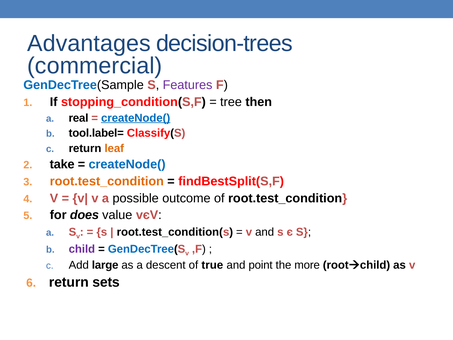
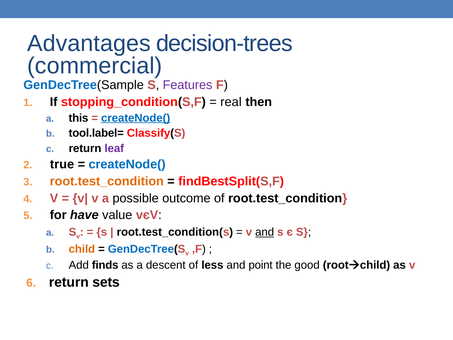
tree: tree -> real (231, 102)
real: real -> this (78, 118)
leaf colour: orange -> purple (114, 148)
take: take -> true (62, 164)
does: does -> have (84, 215)
and underline: none -> present (265, 232)
child colour: purple -> orange (82, 249)
large: large -> finds (105, 265)
true: true -> less (212, 265)
more: more -> good (307, 265)
